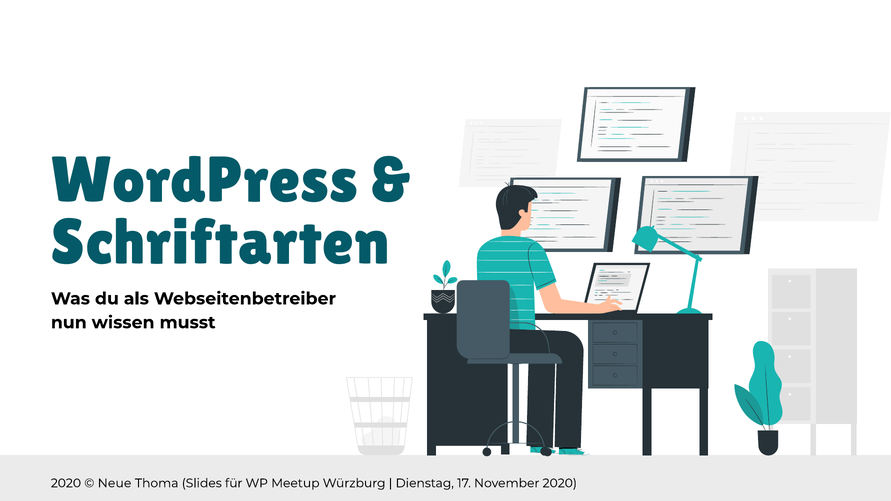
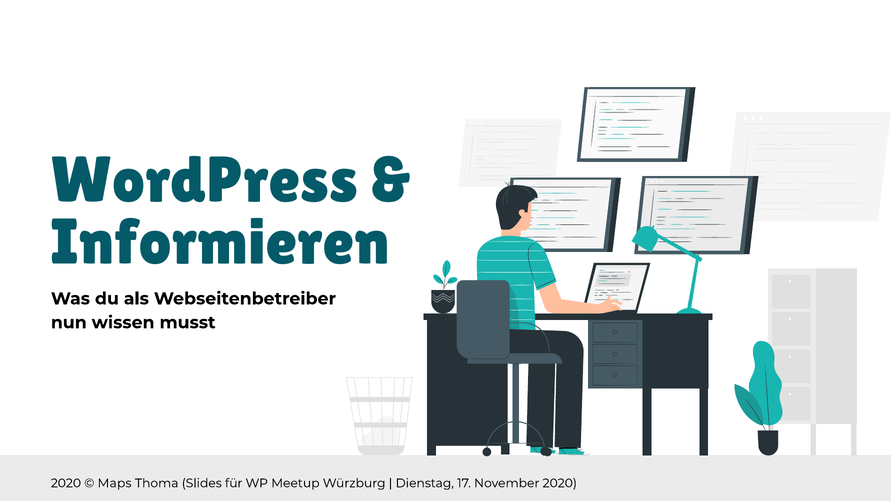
Schriftarten: Schriftarten -> Informieren (220, 243)
Neue: Neue -> Maps (115, 483)
